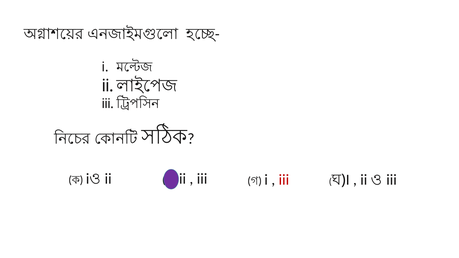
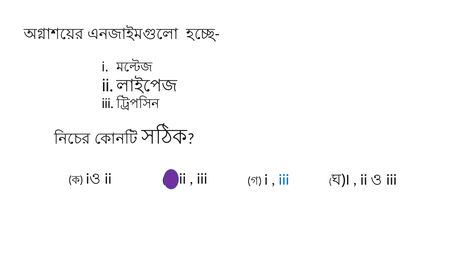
iii colour: red -> blue (284, 180)
